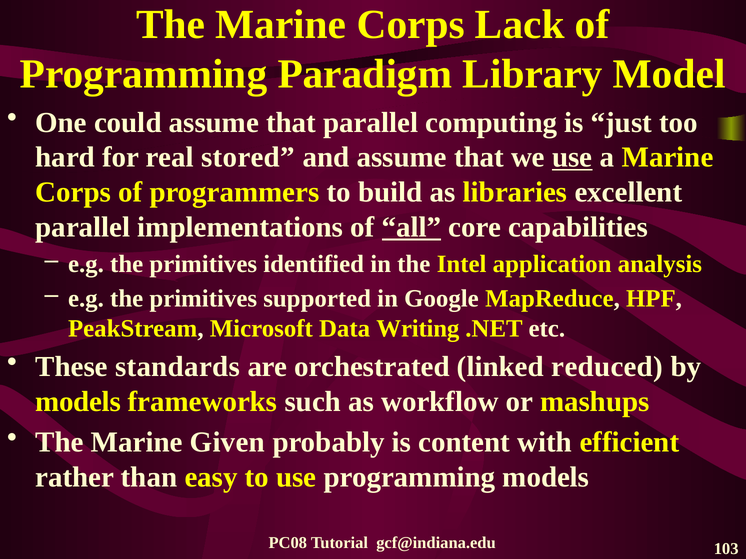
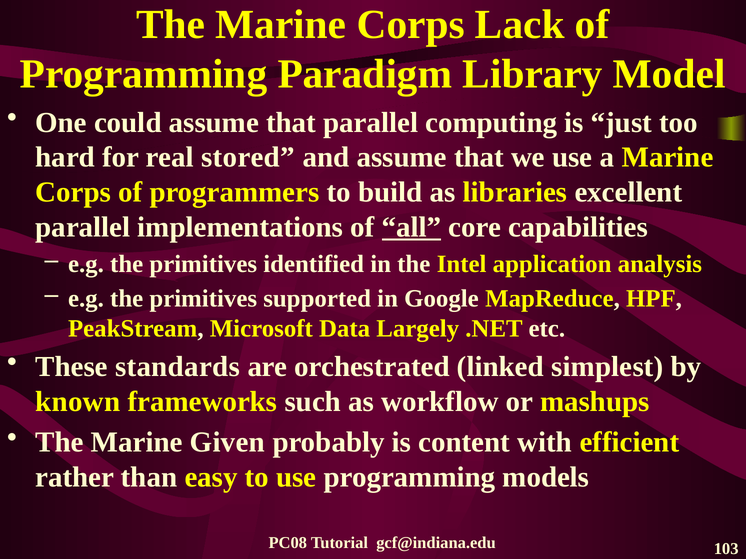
use underline: present -> none (572, 157)
Writing: Writing -> Largely (418, 329)
reduced: reduced -> simplest (607, 367)
models: models -> known (78, 402)
